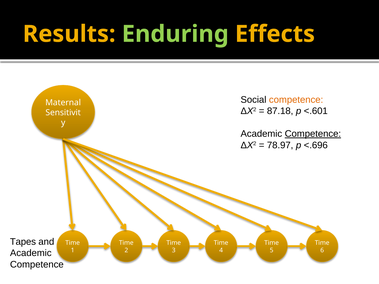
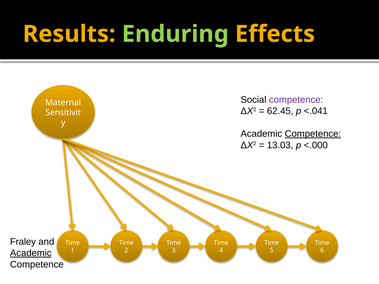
competence colour: orange -> purple (296, 100)
87.18: 87.18 -> 62.45 (280, 111)
<.601: <.601 -> <.041 (316, 111)
78.97: 78.97 -> 13.03 (280, 145)
<.696: <.696 -> <.000 (316, 145)
Tapes: Tapes -> Fraley (23, 242)
Academic underline: none -> present (31, 253)
